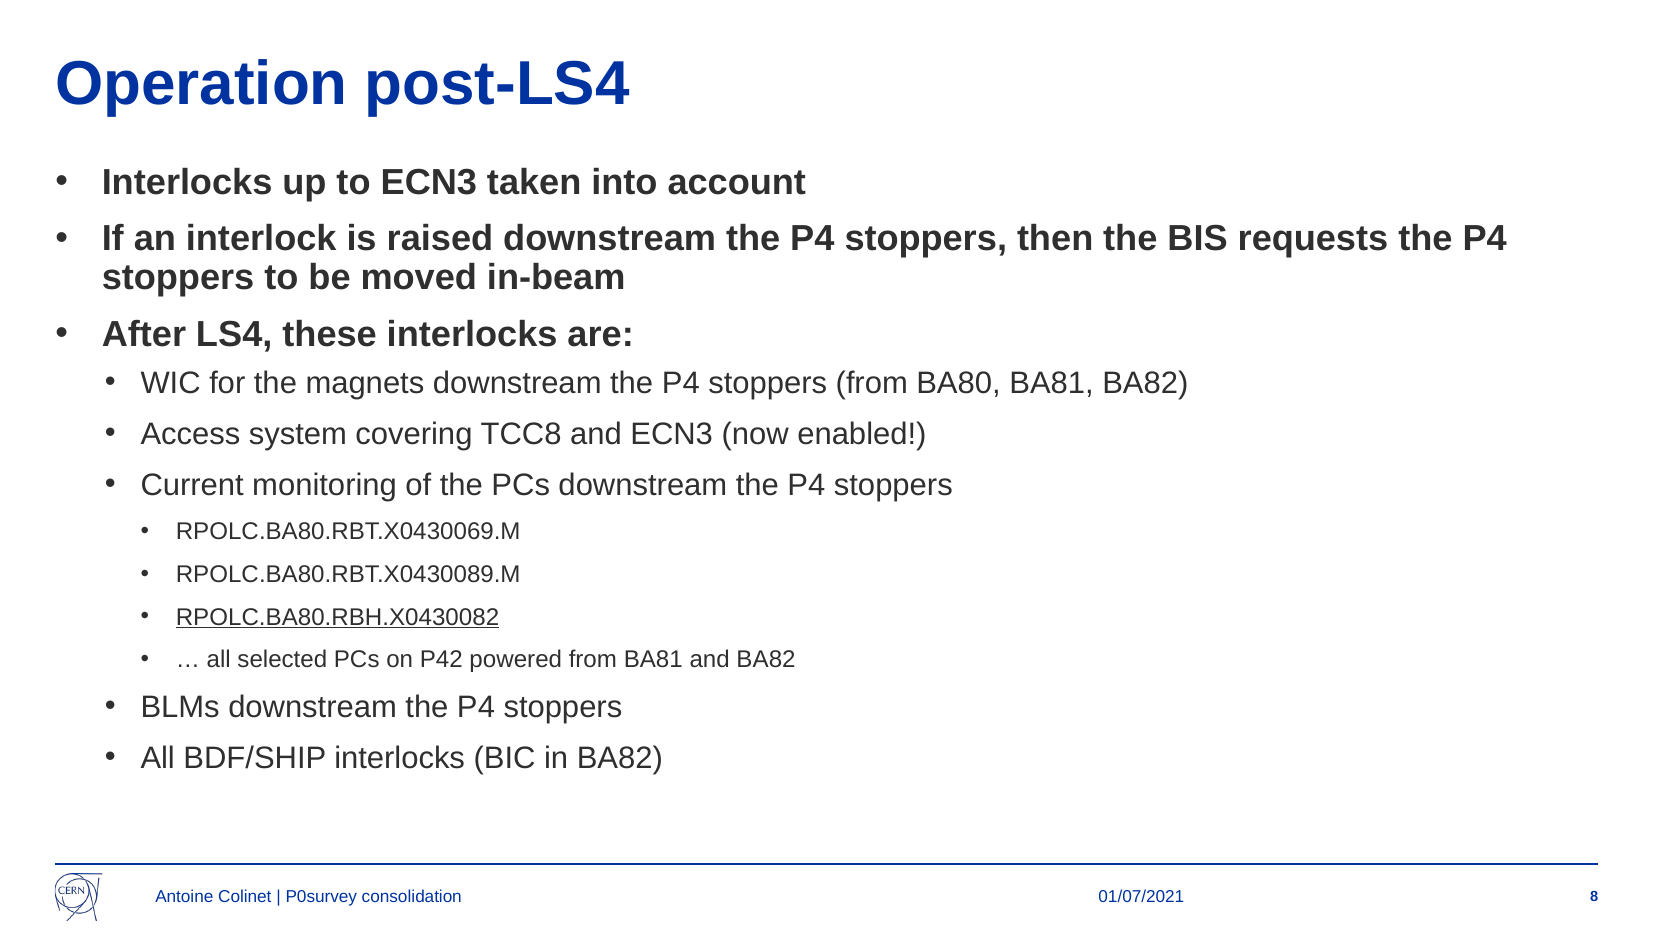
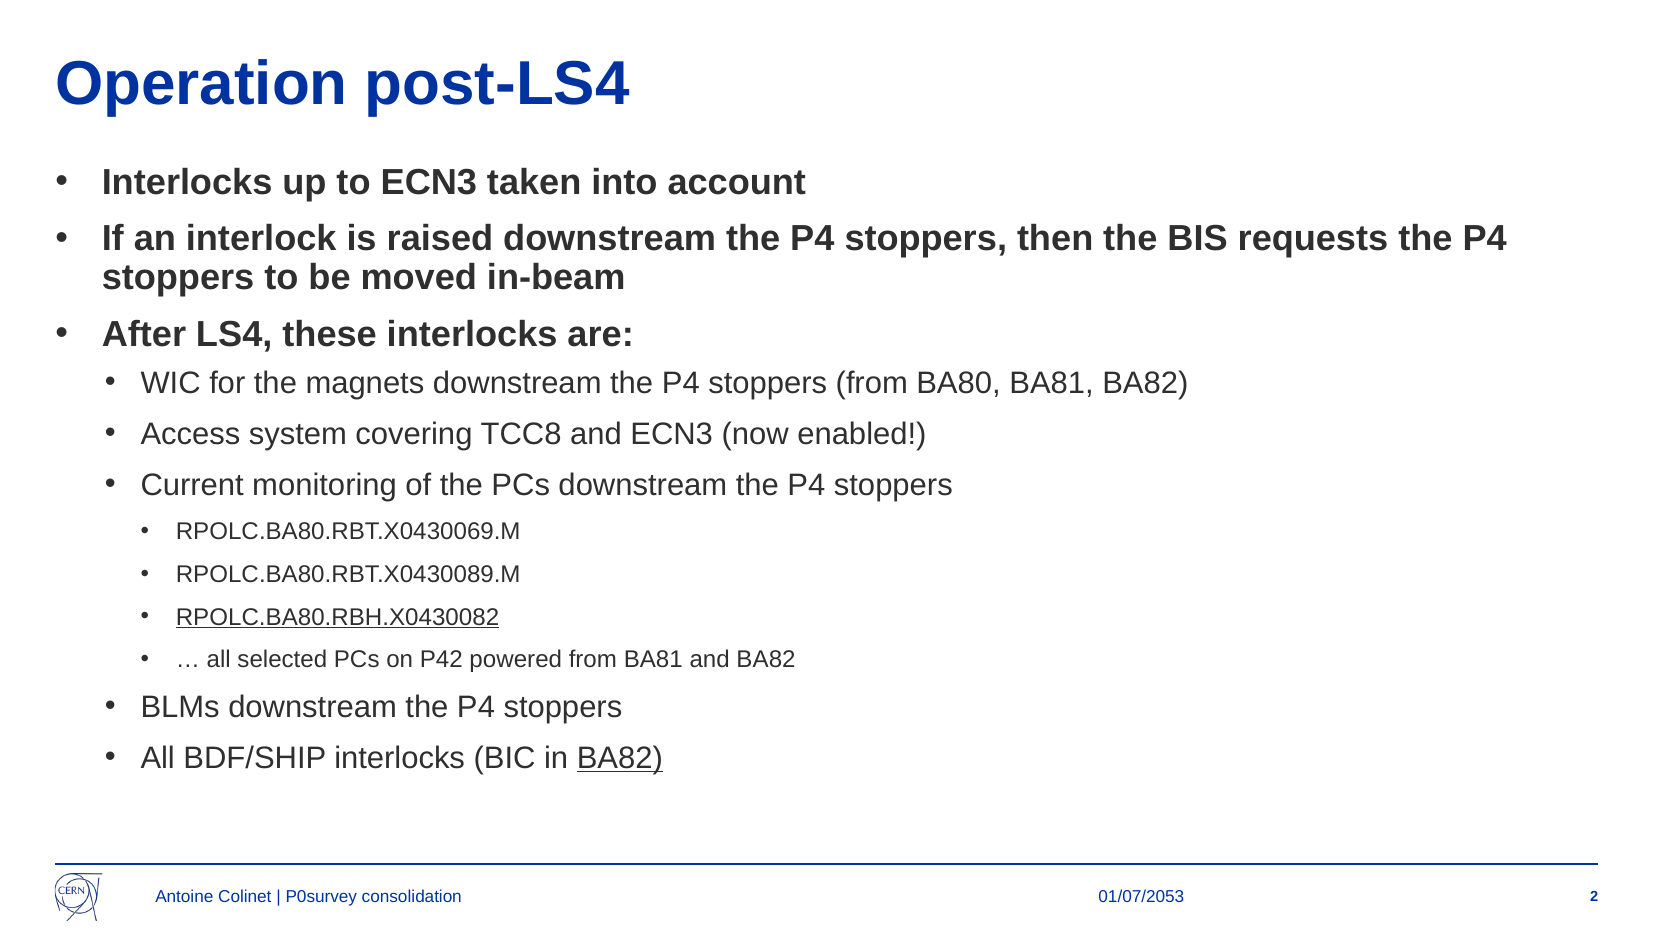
BA82 underline: none -> present (620, 758)
01/07/2021: 01/07/2021 -> 01/07/2053 (1141, 897)
8: 8 -> 2 (1594, 897)
